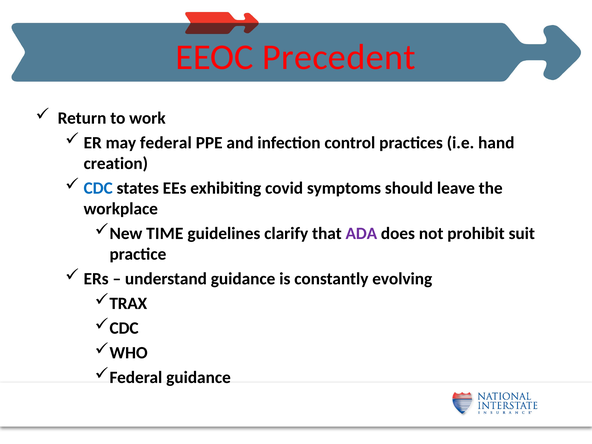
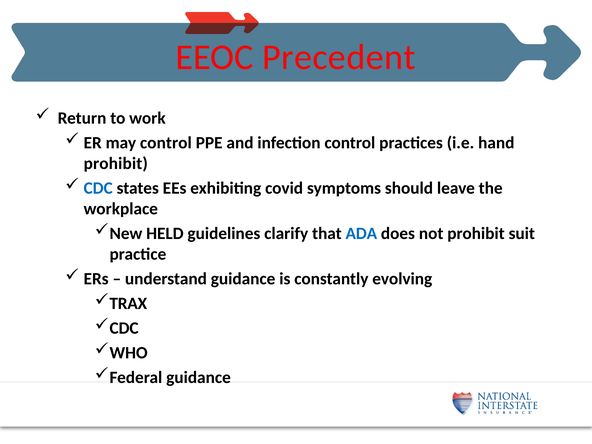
may federal: federal -> control (166, 143)
creation: creation -> prohibit (116, 164)
TIME: TIME -> HELD (165, 234)
ADA colour: purple -> blue (361, 234)
